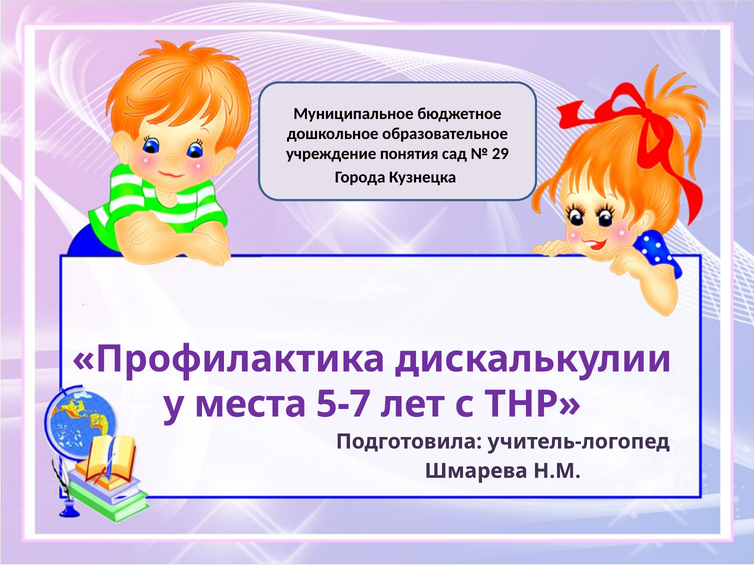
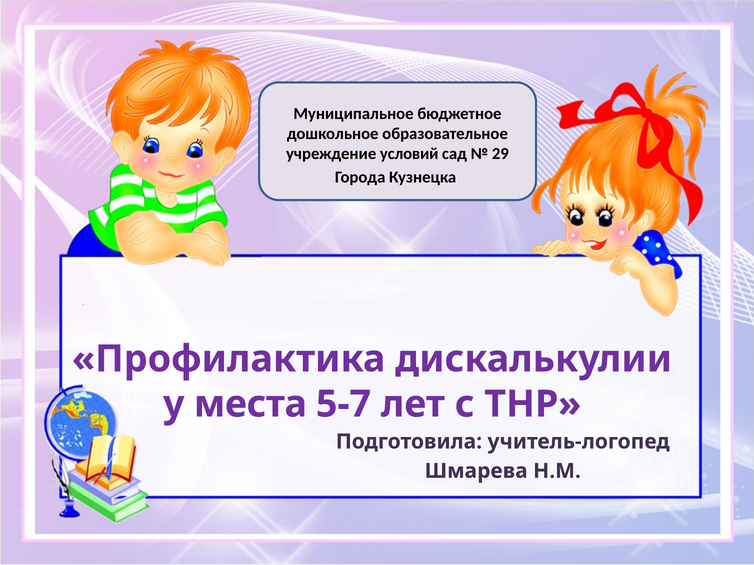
понятия: понятия -> условий (409, 154)
